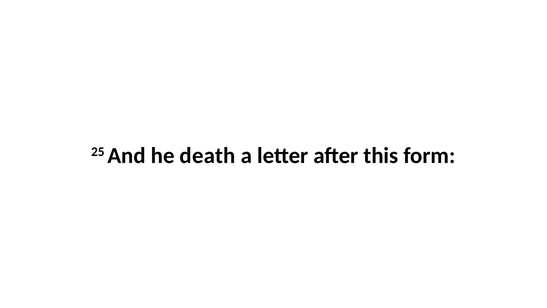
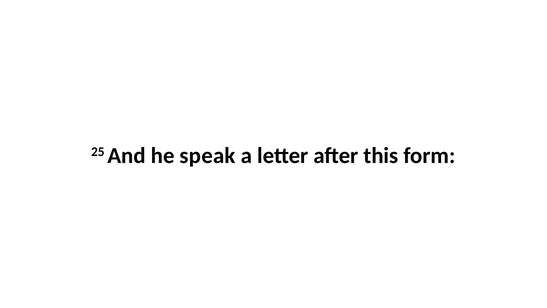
death: death -> speak (208, 155)
